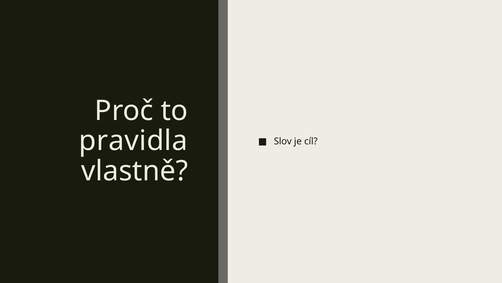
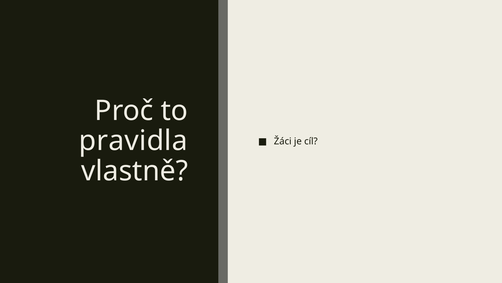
Slov: Slov -> Žáci (283, 141)
